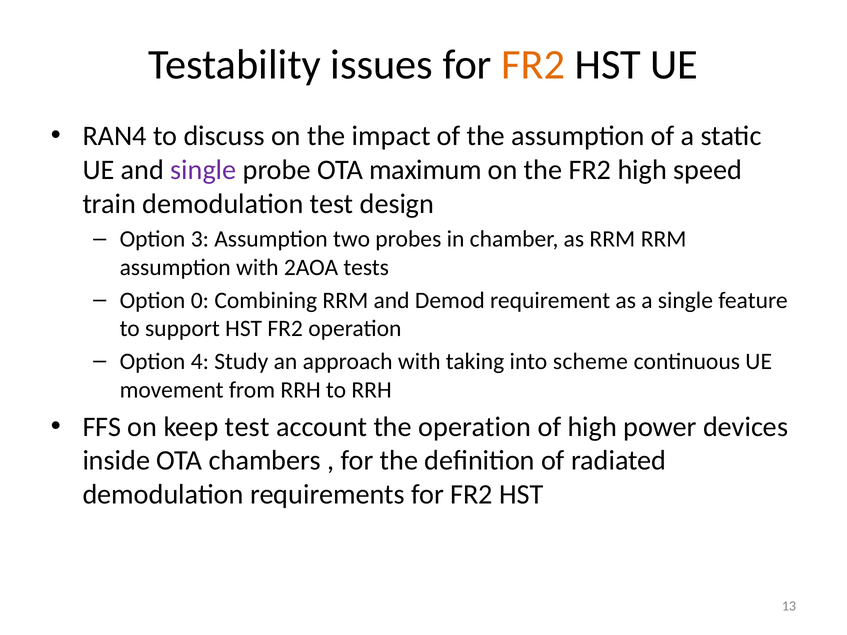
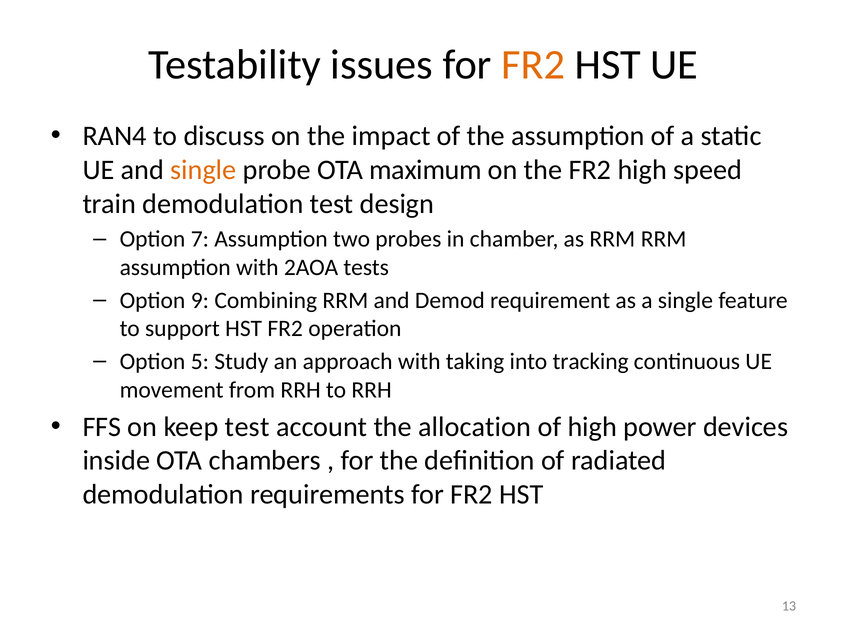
single colour: purple -> orange (203, 170)
3: 3 -> 7 (200, 239)
0: 0 -> 9 (200, 300)
4: 4 -> 5 (200, 362)
scheme: scheme -> tracking (591, 362)
the operation: operation -> allocation (475, 427)
